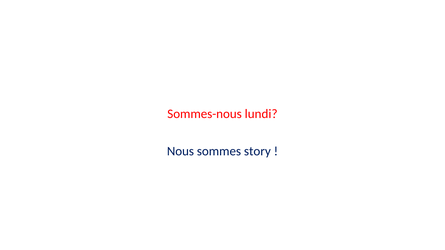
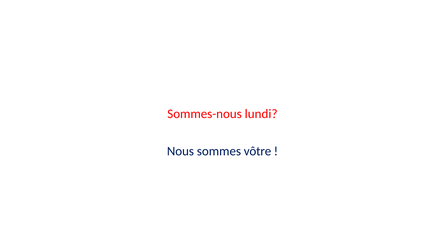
story: story -> vôtre (257, 151)
